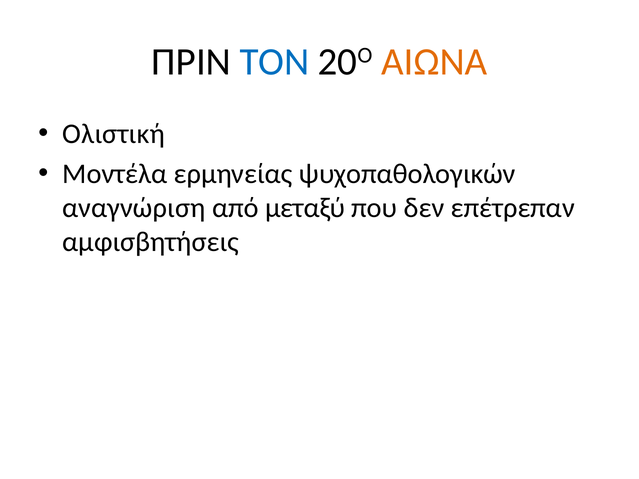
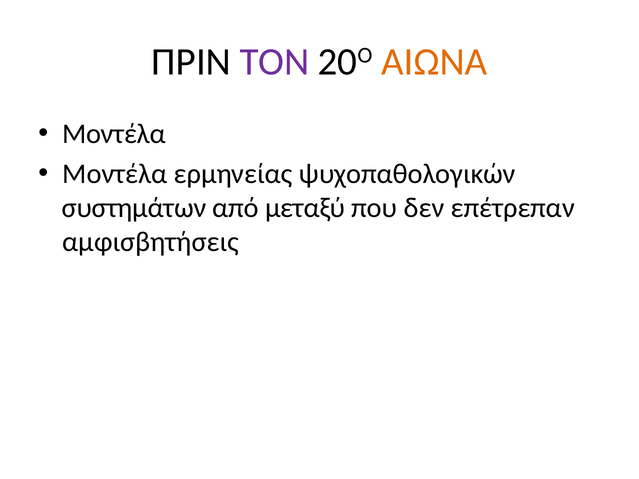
ΤΟΝ colour: blue -> purple (275, 62)
Ολιστική: Ολιστική -> Μοντέλα (114, 134)
αναγνώριση: αναγνώριση -> συστημάτων (134, 208)
